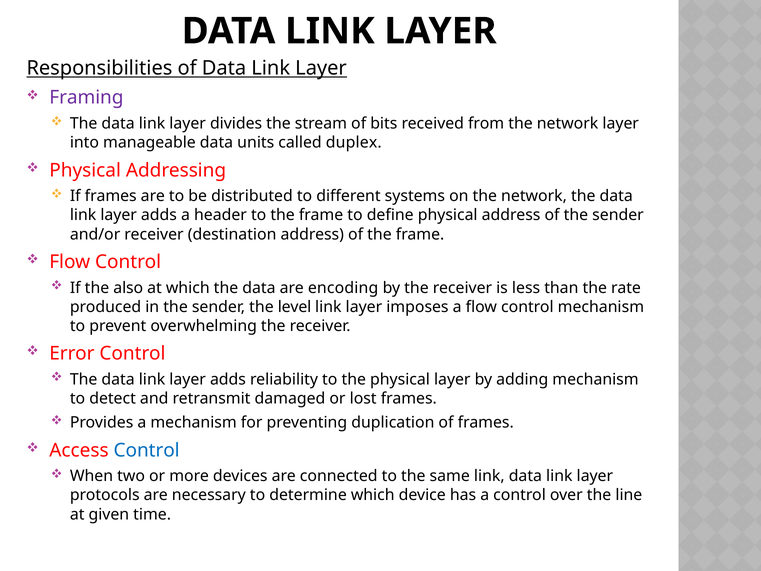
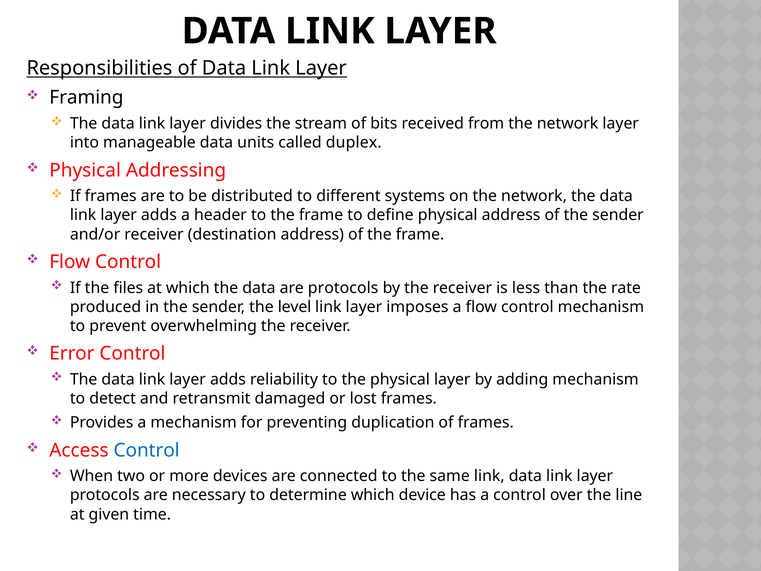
Framing colour: purple -> black (86, 98)
also: also -> files (128, 288)
are encoding: encoding -> protocols (343, 288)
